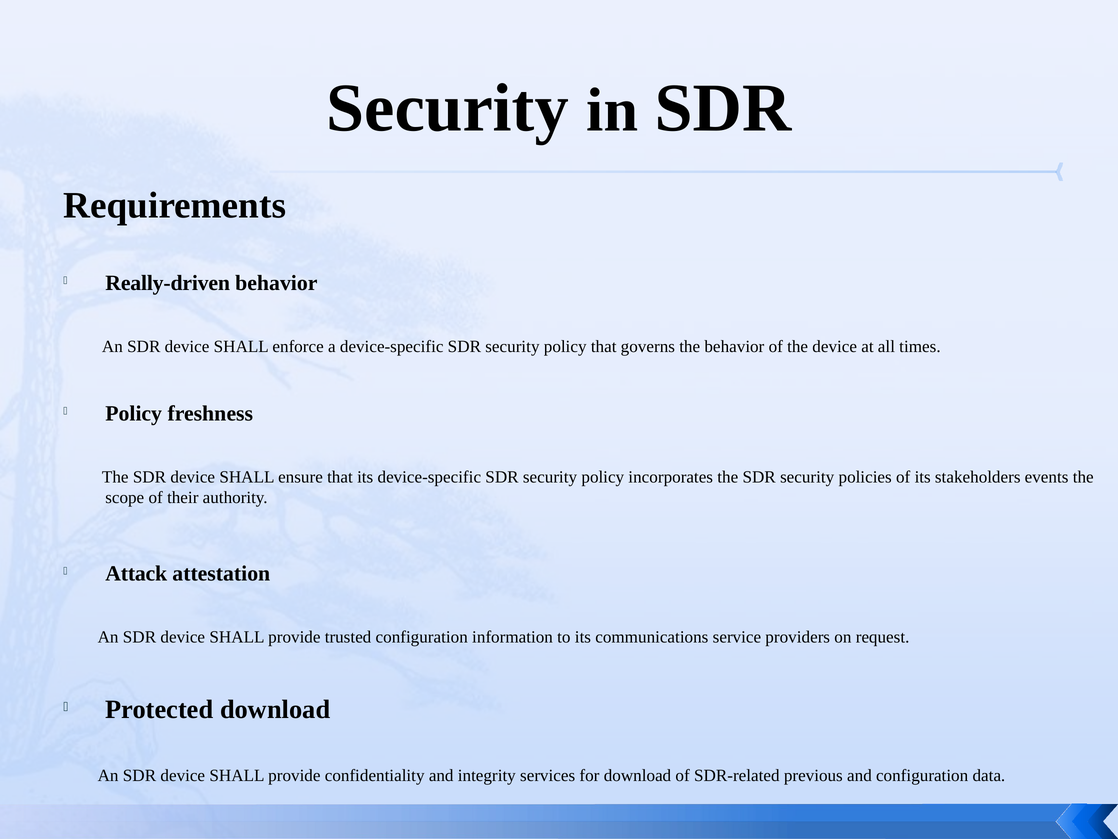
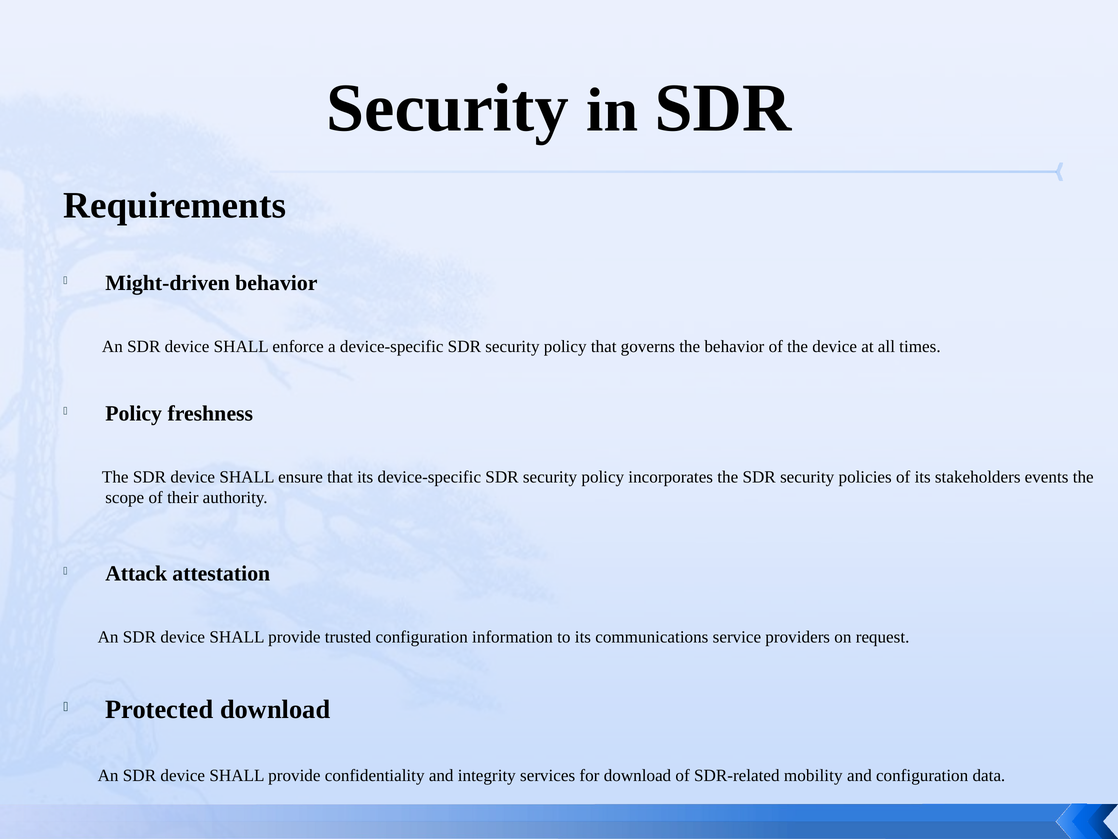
Really-driven: Really-driven -> Might-driven (168, 283)
previous: previous -> mobility (813, 775)
